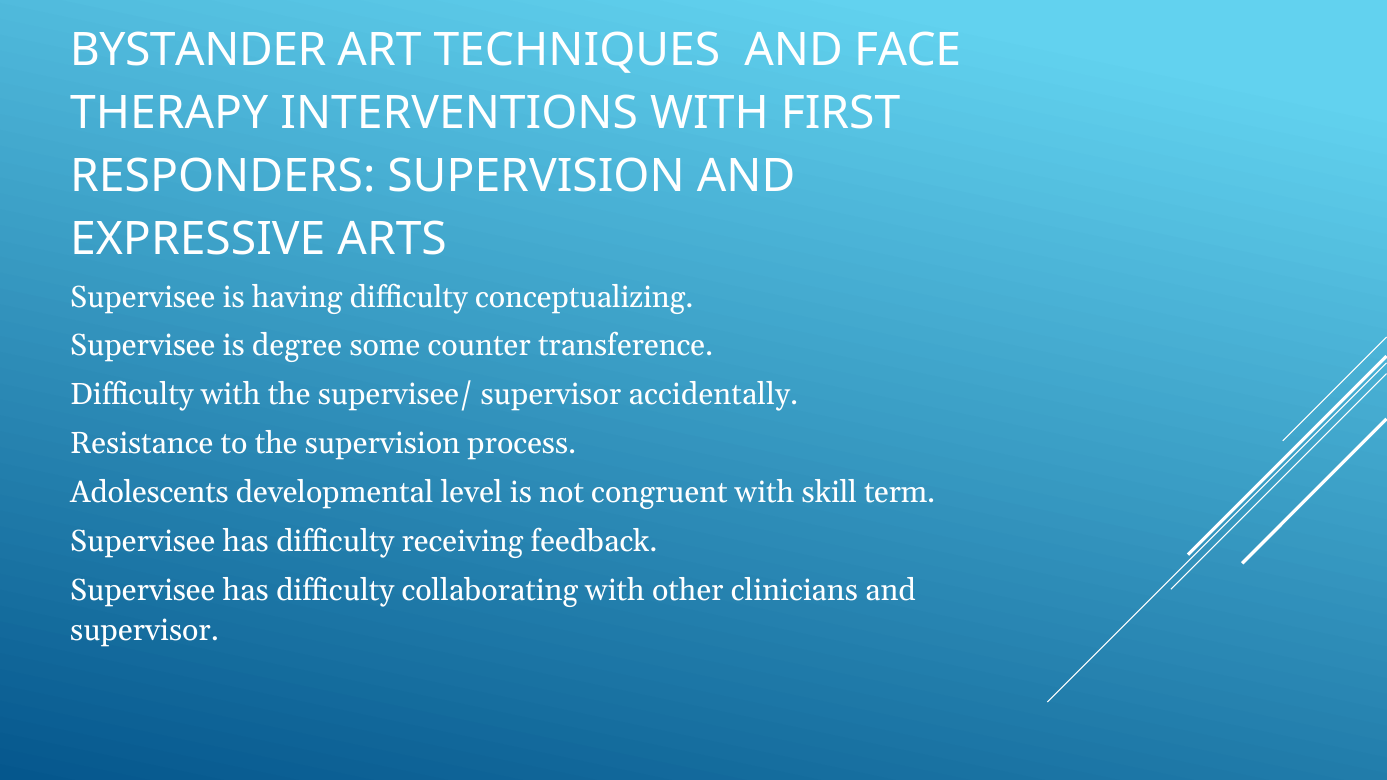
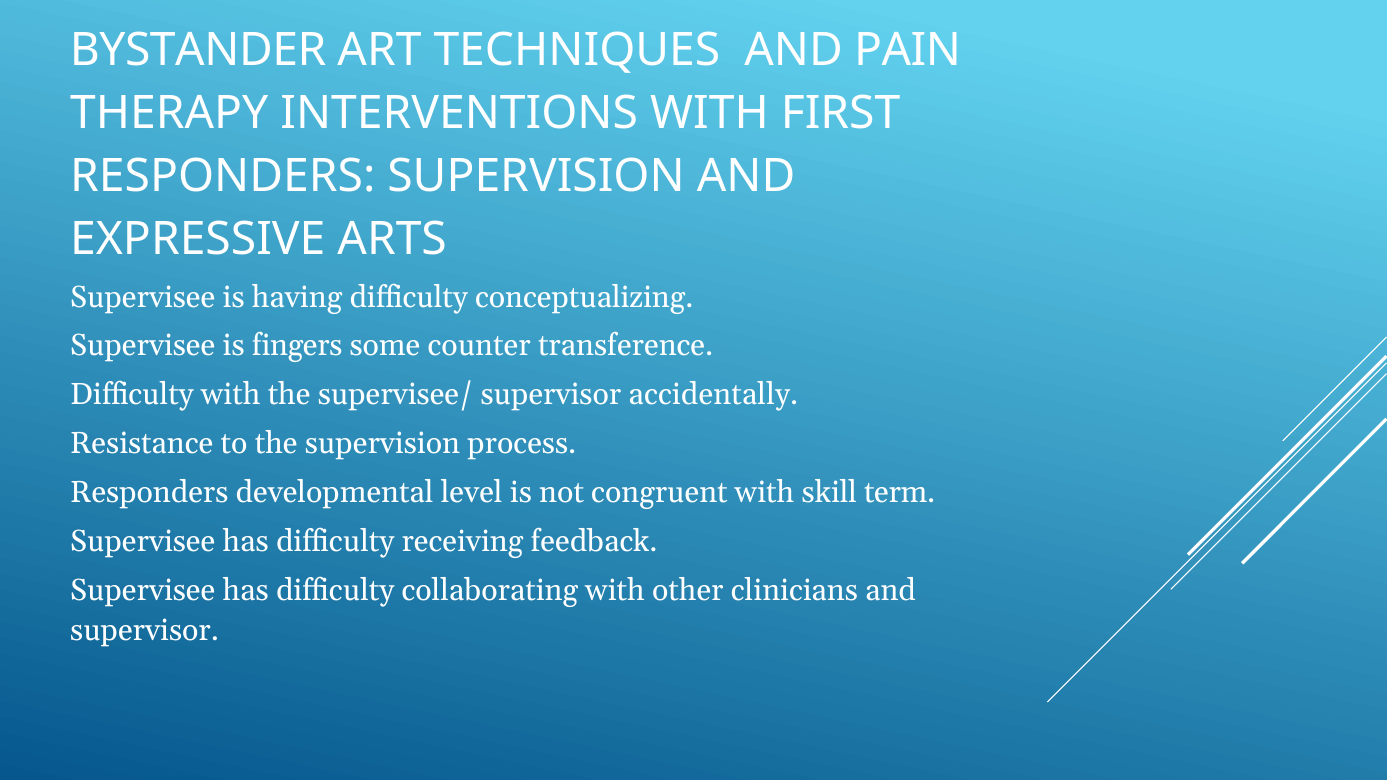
FACE: FACE -> PAIN (908, 51)
degree: degree -> fingers (297, 346)
Adolescents: Adolescents -> Responders (149, 493)
